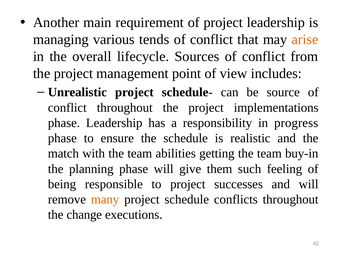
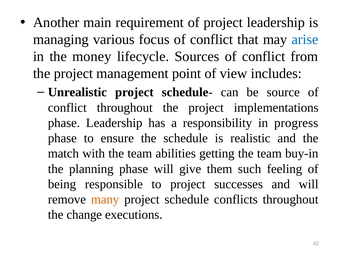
tends: tends -> focus (154, 39)
arise colour: orange -> blue (305, 39)
overall: overall -> money (92, 56)
